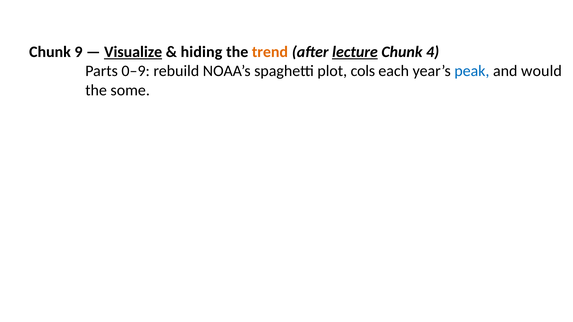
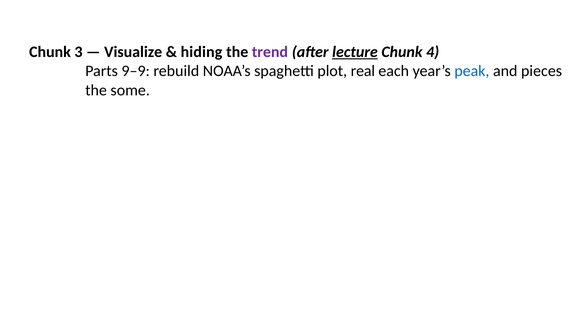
9: 9 -> 3 (78, 52)
Visualize underline: present -> none (133, 52)
trend colour: orange -> purple (270, 52)
0–9: 0–9 -> 9–9 (136, 71)
cols: cols -> real (363, 71)
would: would -> pieces (542, 71)
